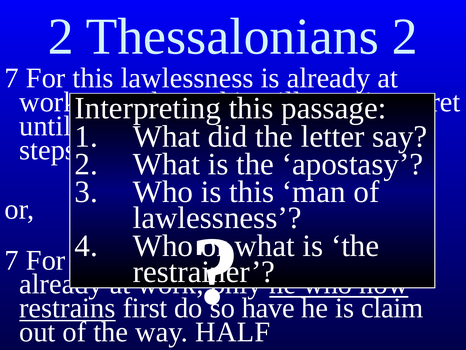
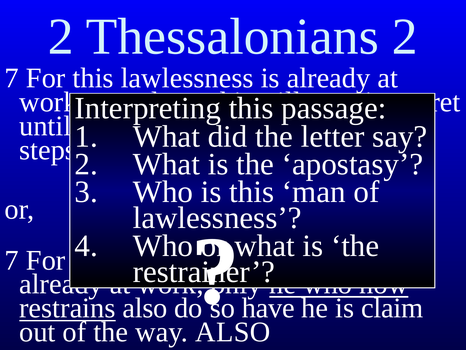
restrains first: first -> also (145, 308)
way HALF: HALF -> ALSO (233, 332)
